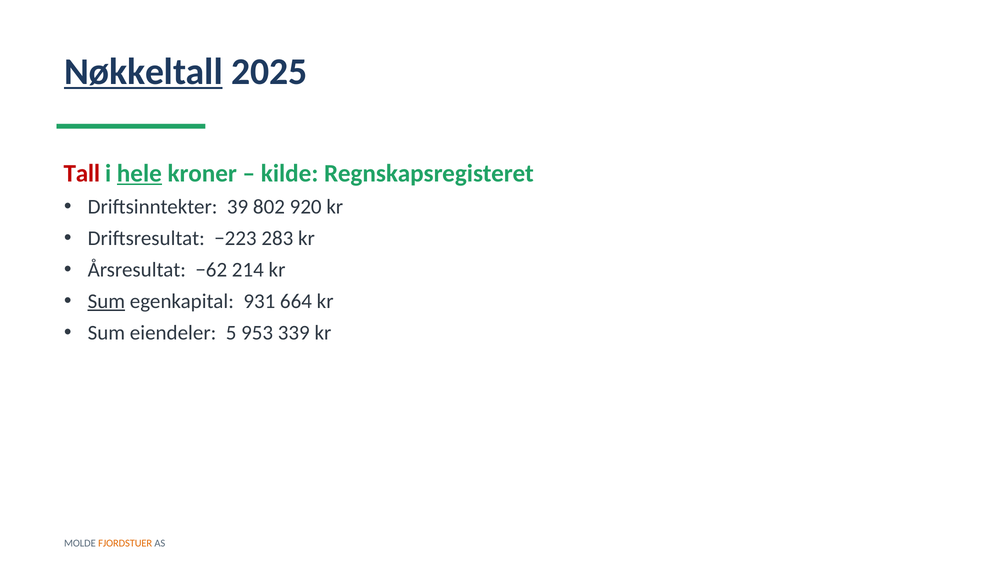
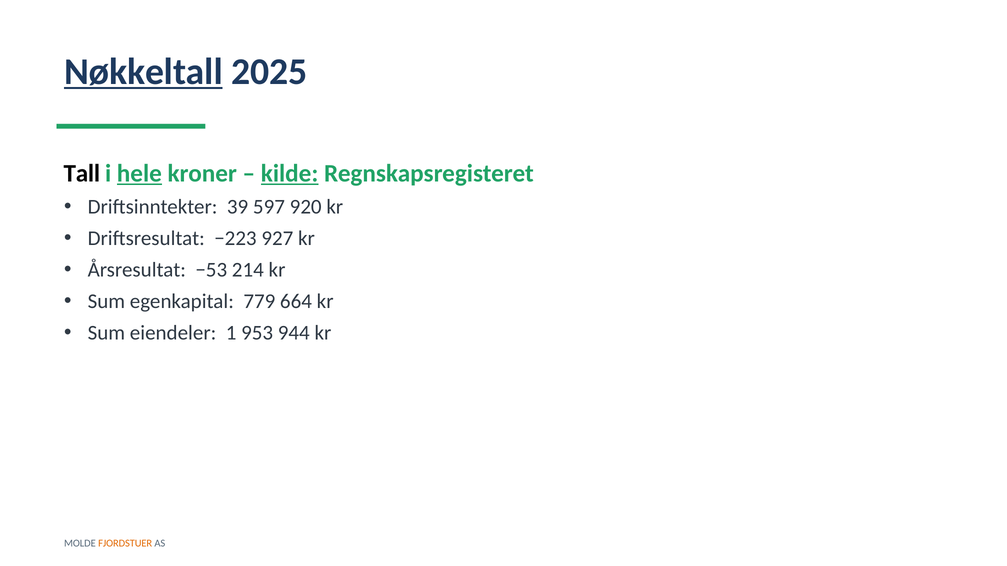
Tall colour: red -> black (82, 173)
kilde underline: none -> present (290, 173)
802: 802 -> 597 (269, 207)
283: 283 -> 927 (277, 239)
−62: −62 -> −53 (211, 270)
Sum underline: present -> none (106, 302)
931: 931 -> 779 (259, 302)
5: 5 -> 1 (231, 333)
339: 339 -> 944 (294, 333)
